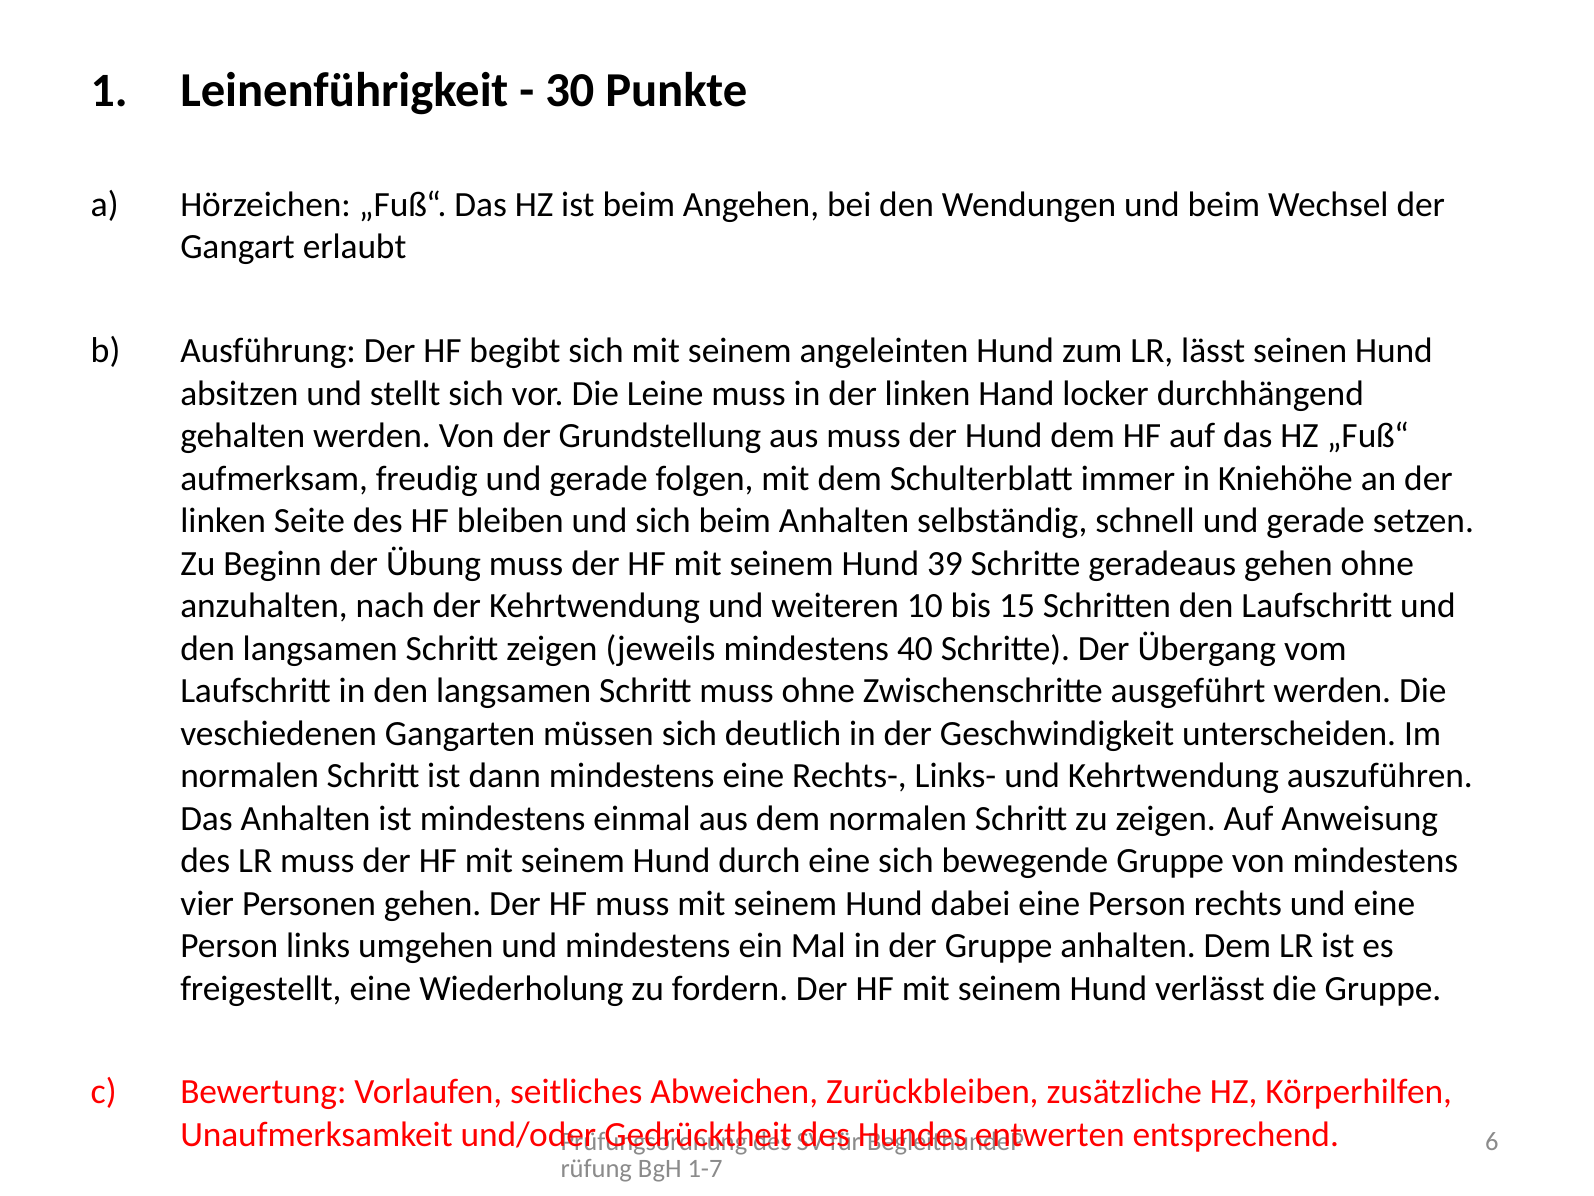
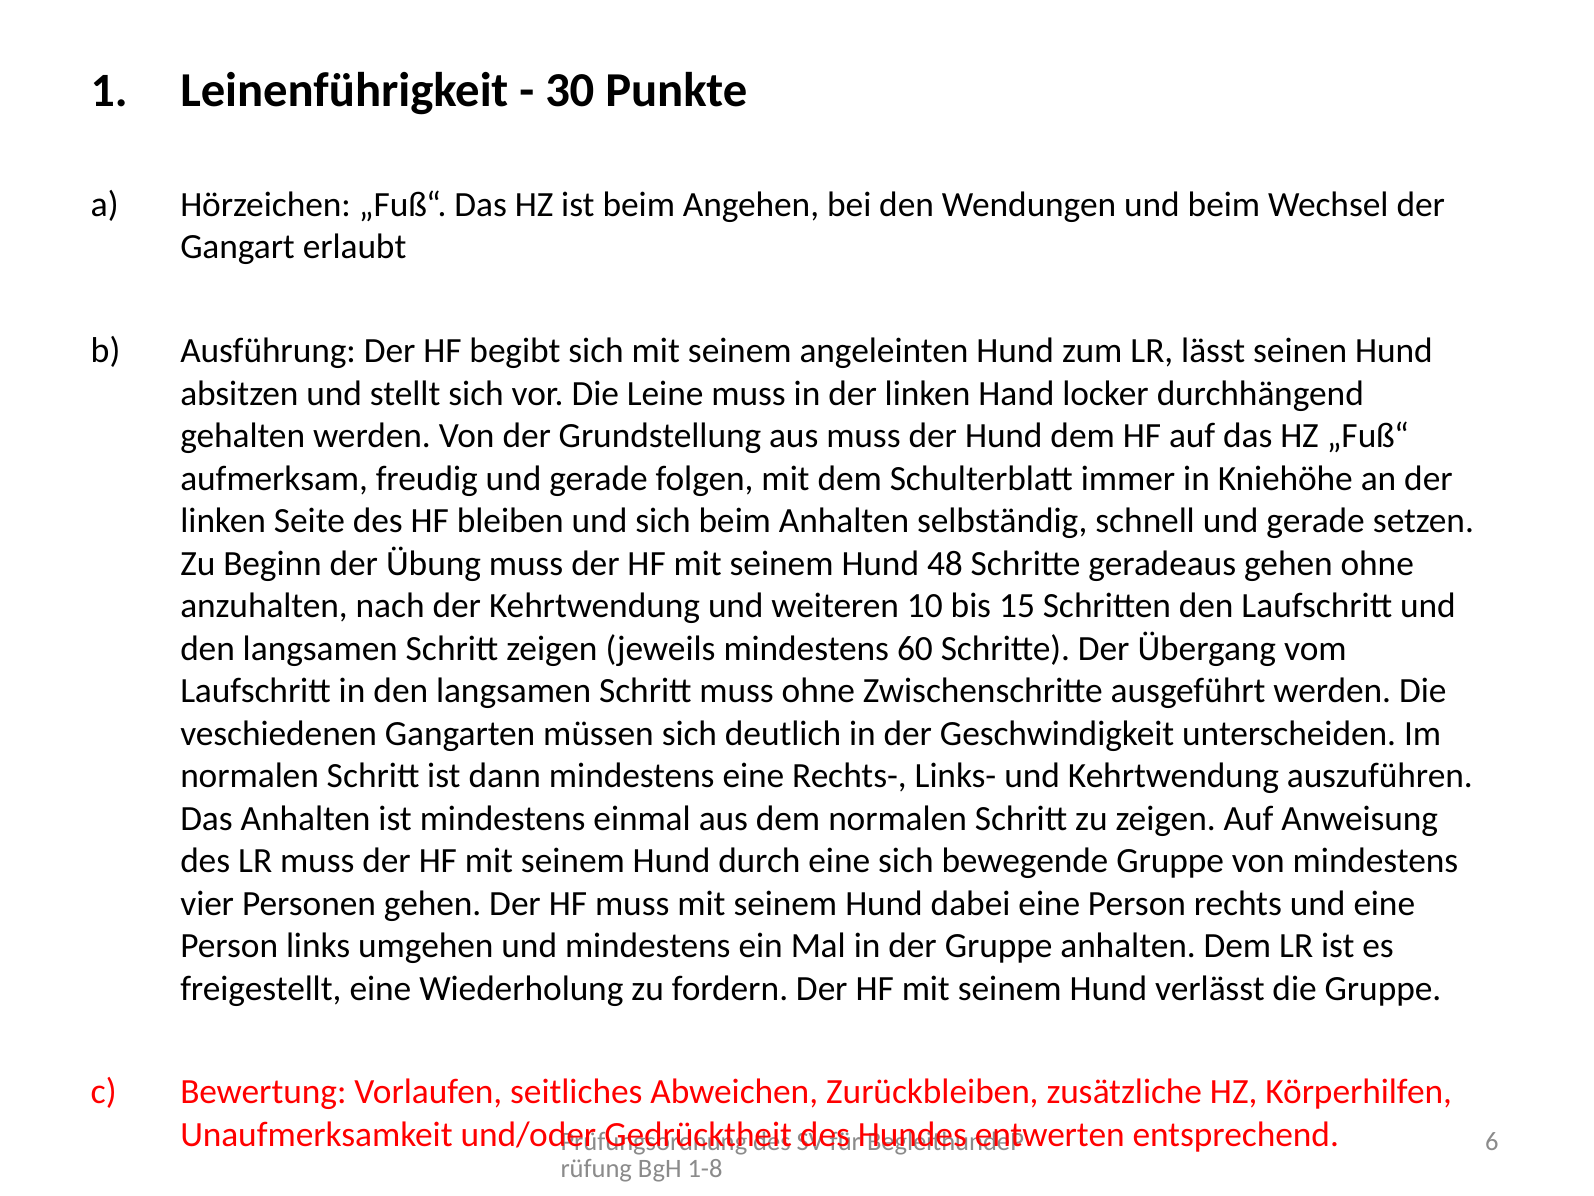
39: 39 -> 48 (945, 563)
40: 40 -> 60 (915, 648)
1-7: 1-7 -> 1-8 (705, 1168)
